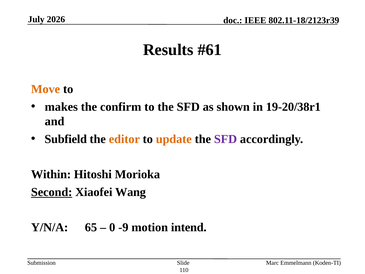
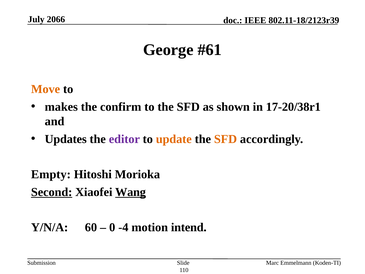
2026: 2026 -> 2066 (56, 19)
Results: Results -> George (168, 50)
19-20/38r1: 19-20/38r1 -> 17-20/38r1 (293, 107)
Subfield: Subfield -> Updates (66, 139)
editor colour: orange -> purple (124, 139)
SFD colour: purple -> orange (226, 139)
Within: Within -> Empty (51, 174)
Wang underline: none -> present (131, 192)
65: 65 -> 60 (91, 227)
-9: -9 -> -4 (123, 227)
